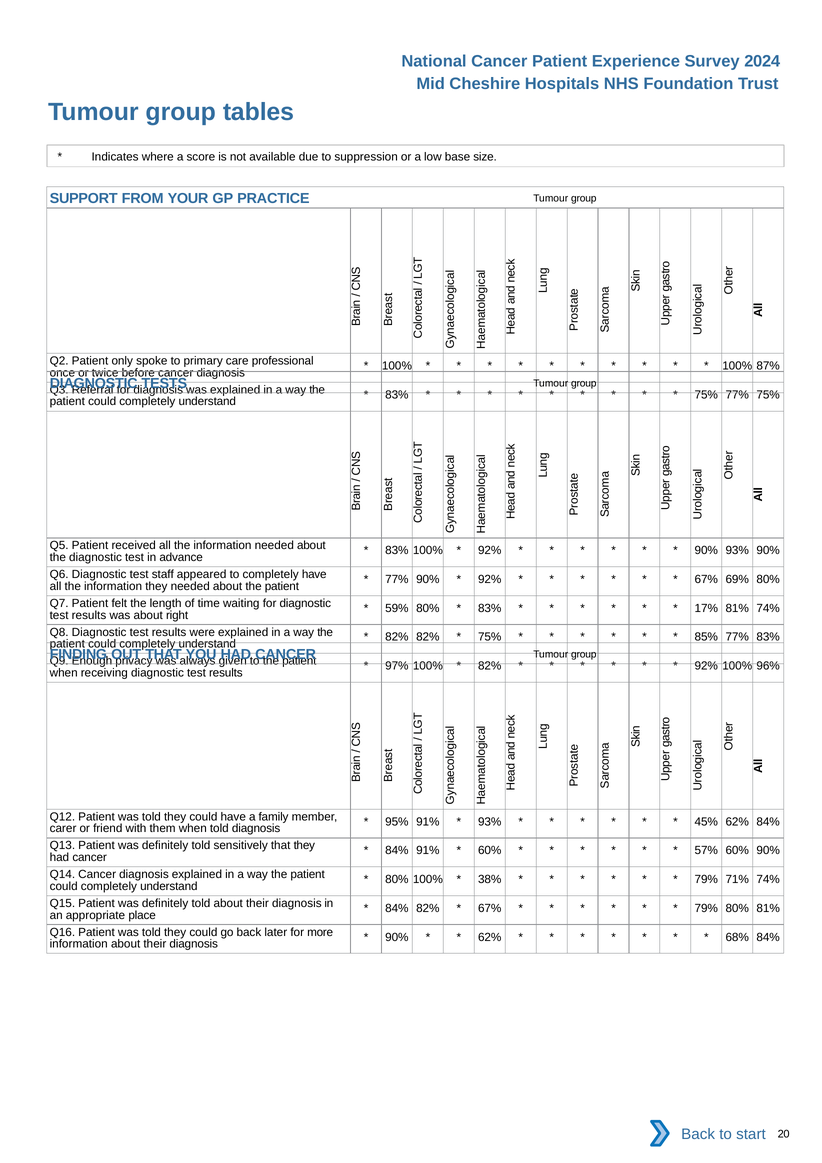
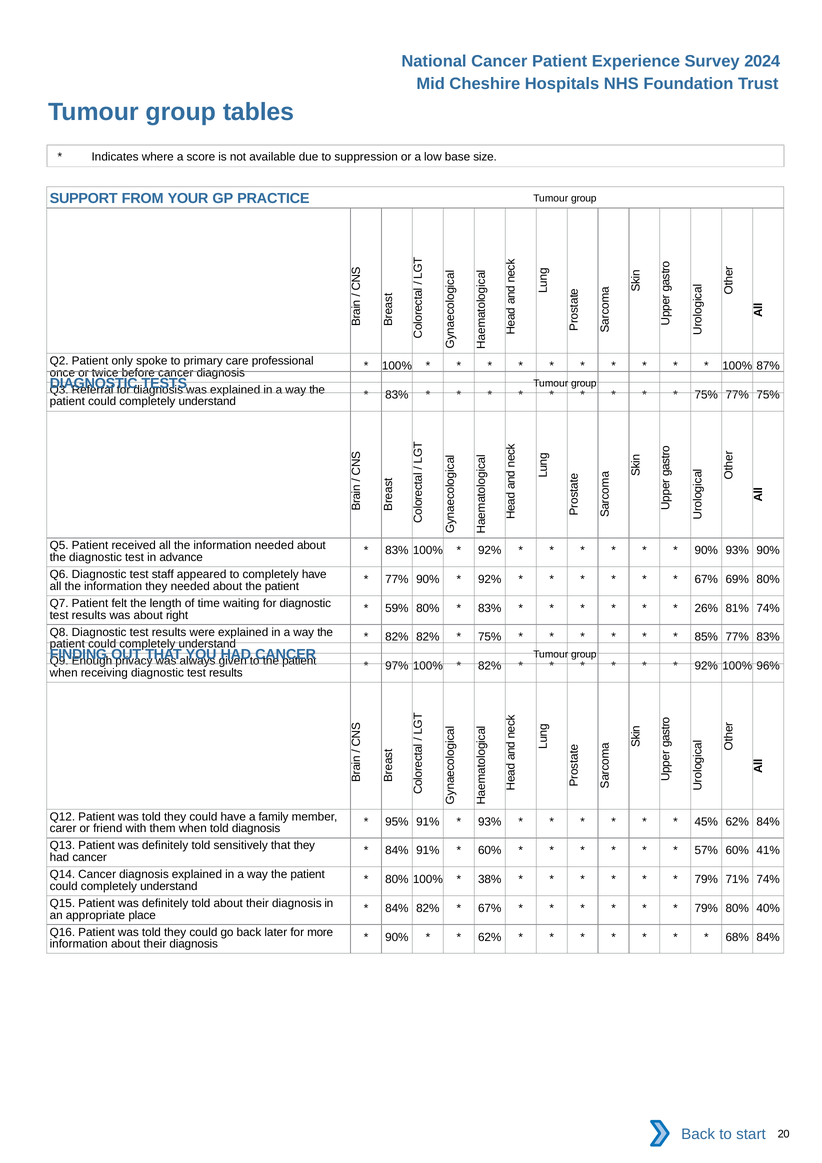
17%: 17% -> 26% (706, 608)
60% 90%: 90% -> 41% (768, 851)
80% 81%: 81% -> 40% (768, 908)
